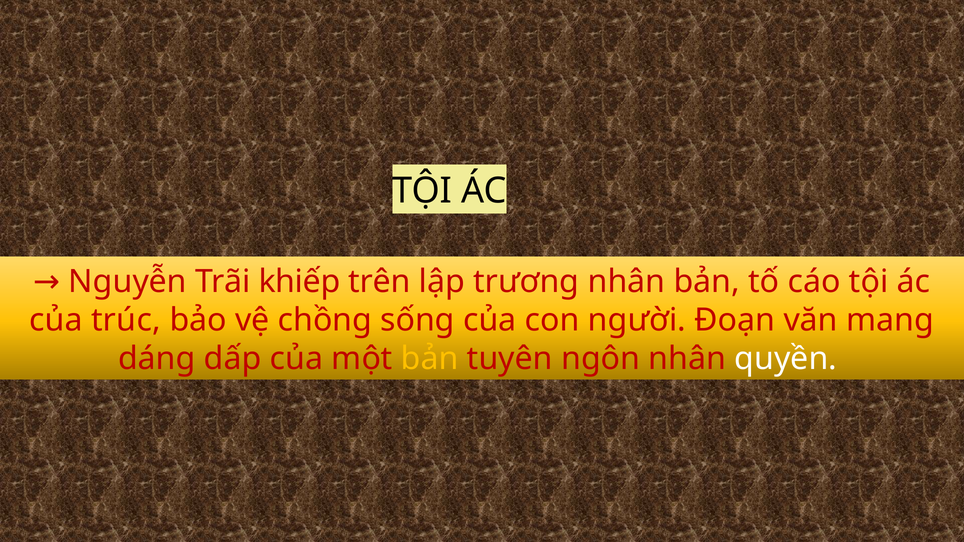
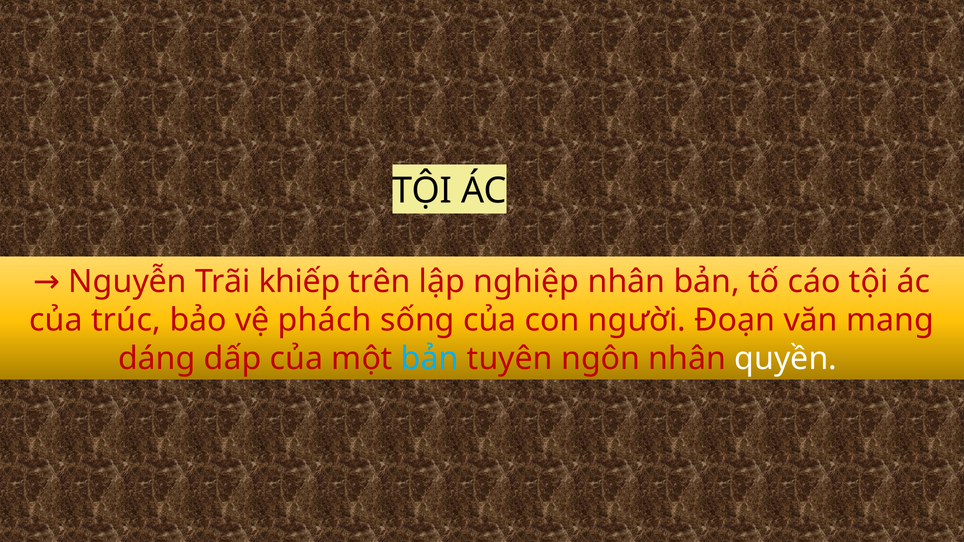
trương: trương -> nghiệp (526, 282)
chồng: chồng -> phách (325, 320)
bản colour: yellow -> light blue (430, 359)
